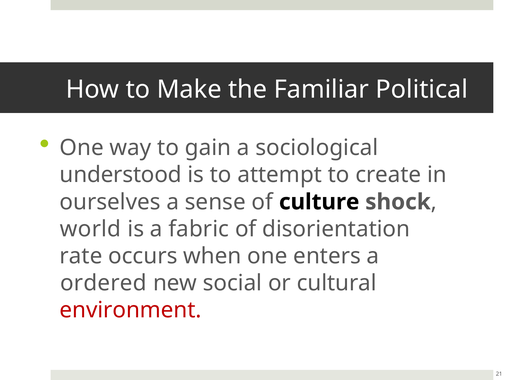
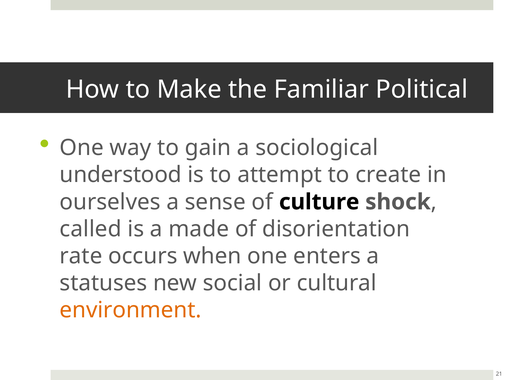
world: world -> called (91, 229)
fabric: fabric -> made (199, 229)
ordered: ordered -> statuses (103, 283)
environment colour: red -> orange (131, 310)
